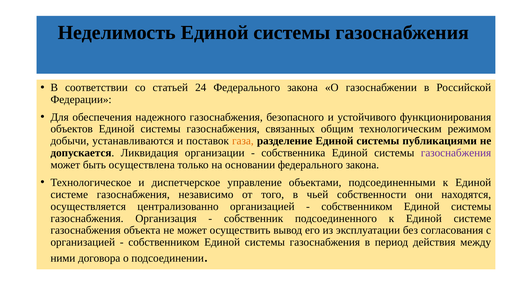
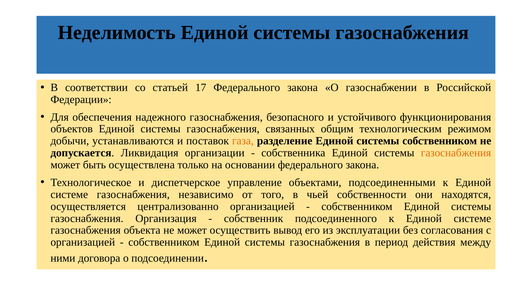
24: 24 -> 17 (201, 88)
системы публикациями: публикациями -> собственником (440, 141)
газоснабжения colour: purple -> orange (456, 153)
